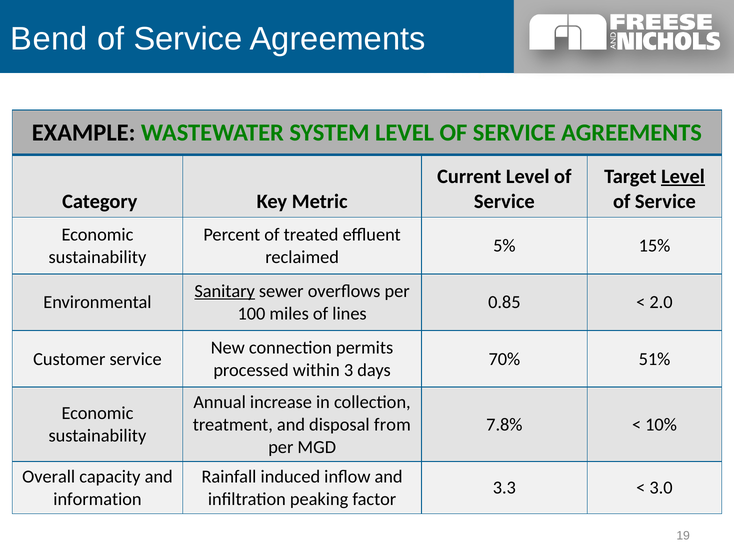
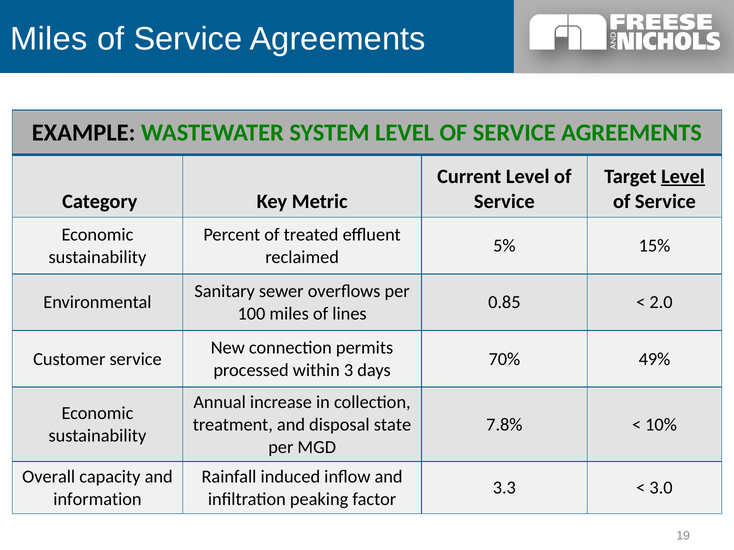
Bend: Bend -> Miles (49, 39)
Sanitary underline: present -> none (225, 292)
51%: 51% -> 49% (654, 359)
from: from -> state (392, 425)
